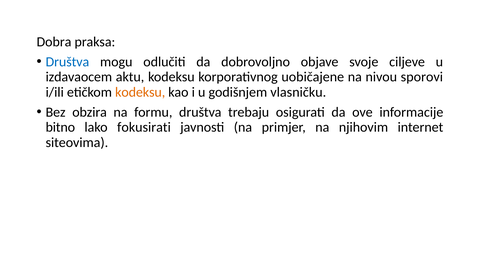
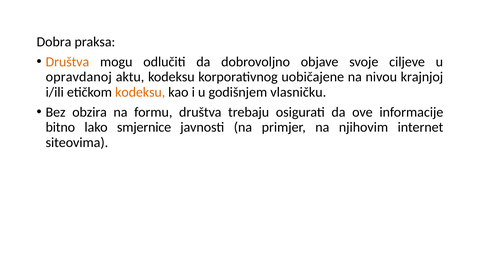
Društva colour: blue -> orange (67, 62)
izdavaocem: izdavaocem -> opravdanoj (79, 77)
sporovi: sporovi -> krajnjoj (422, 77)
fokusirati: fokusirati -> smjernice (144, 127)
